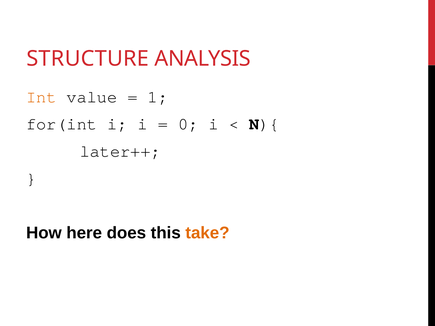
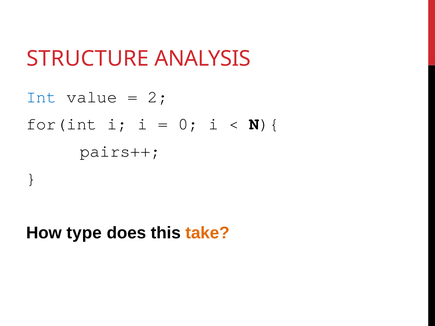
Int colour: orange -> blue (41, 97)
1: 1 -> 2 (158, 97)
later++: later++ -> pairs++ (120, 151)
here: here -> type (84, 233)
